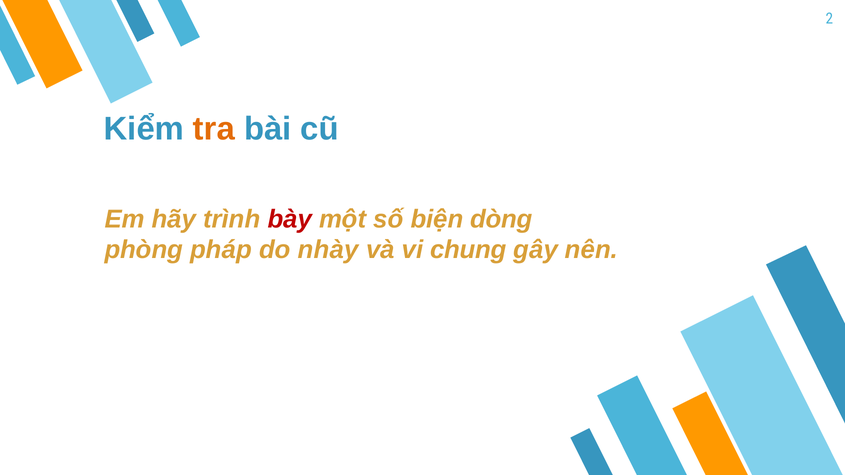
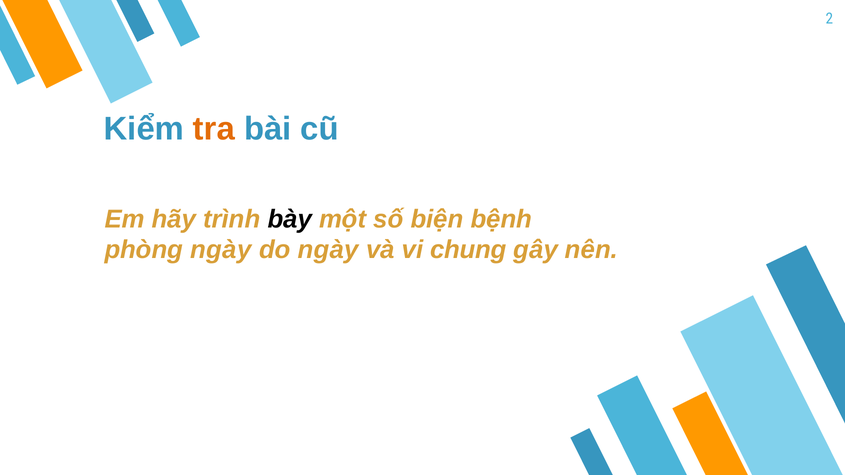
bày colour: red -> black (290, 219)
dòng: dòng -> bệnh (501, 219)
phòng pháp: pháp -> ngày (221, 250)
do nhày: nhày -> ngày (328, 250)
